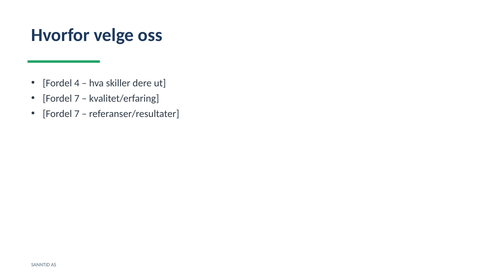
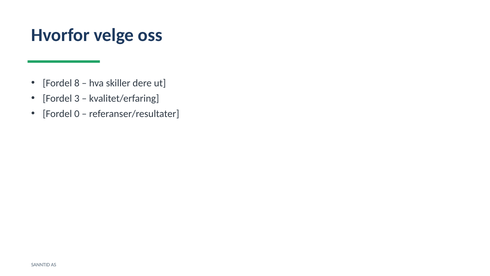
4: 4 -> 8 (77, 83)
7: 7 -> 3 (77, 98)
7: 7 -> 0 (77, 114)
